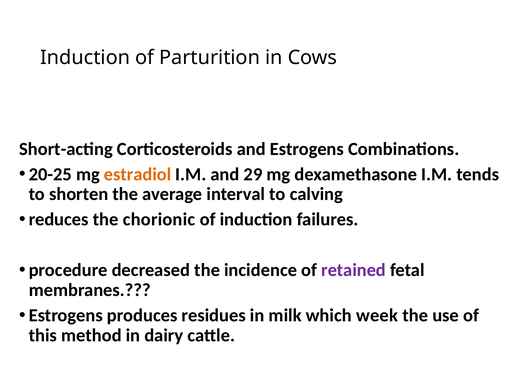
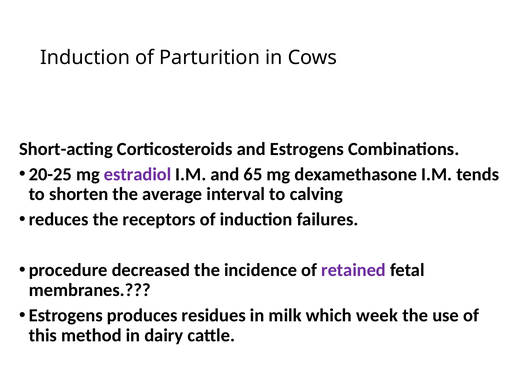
estradiol colour: orange -> purple (138, 174)
29: 29 -> 65 (253, 174)
chorionic: chorionic -> receptors (159, 220)
